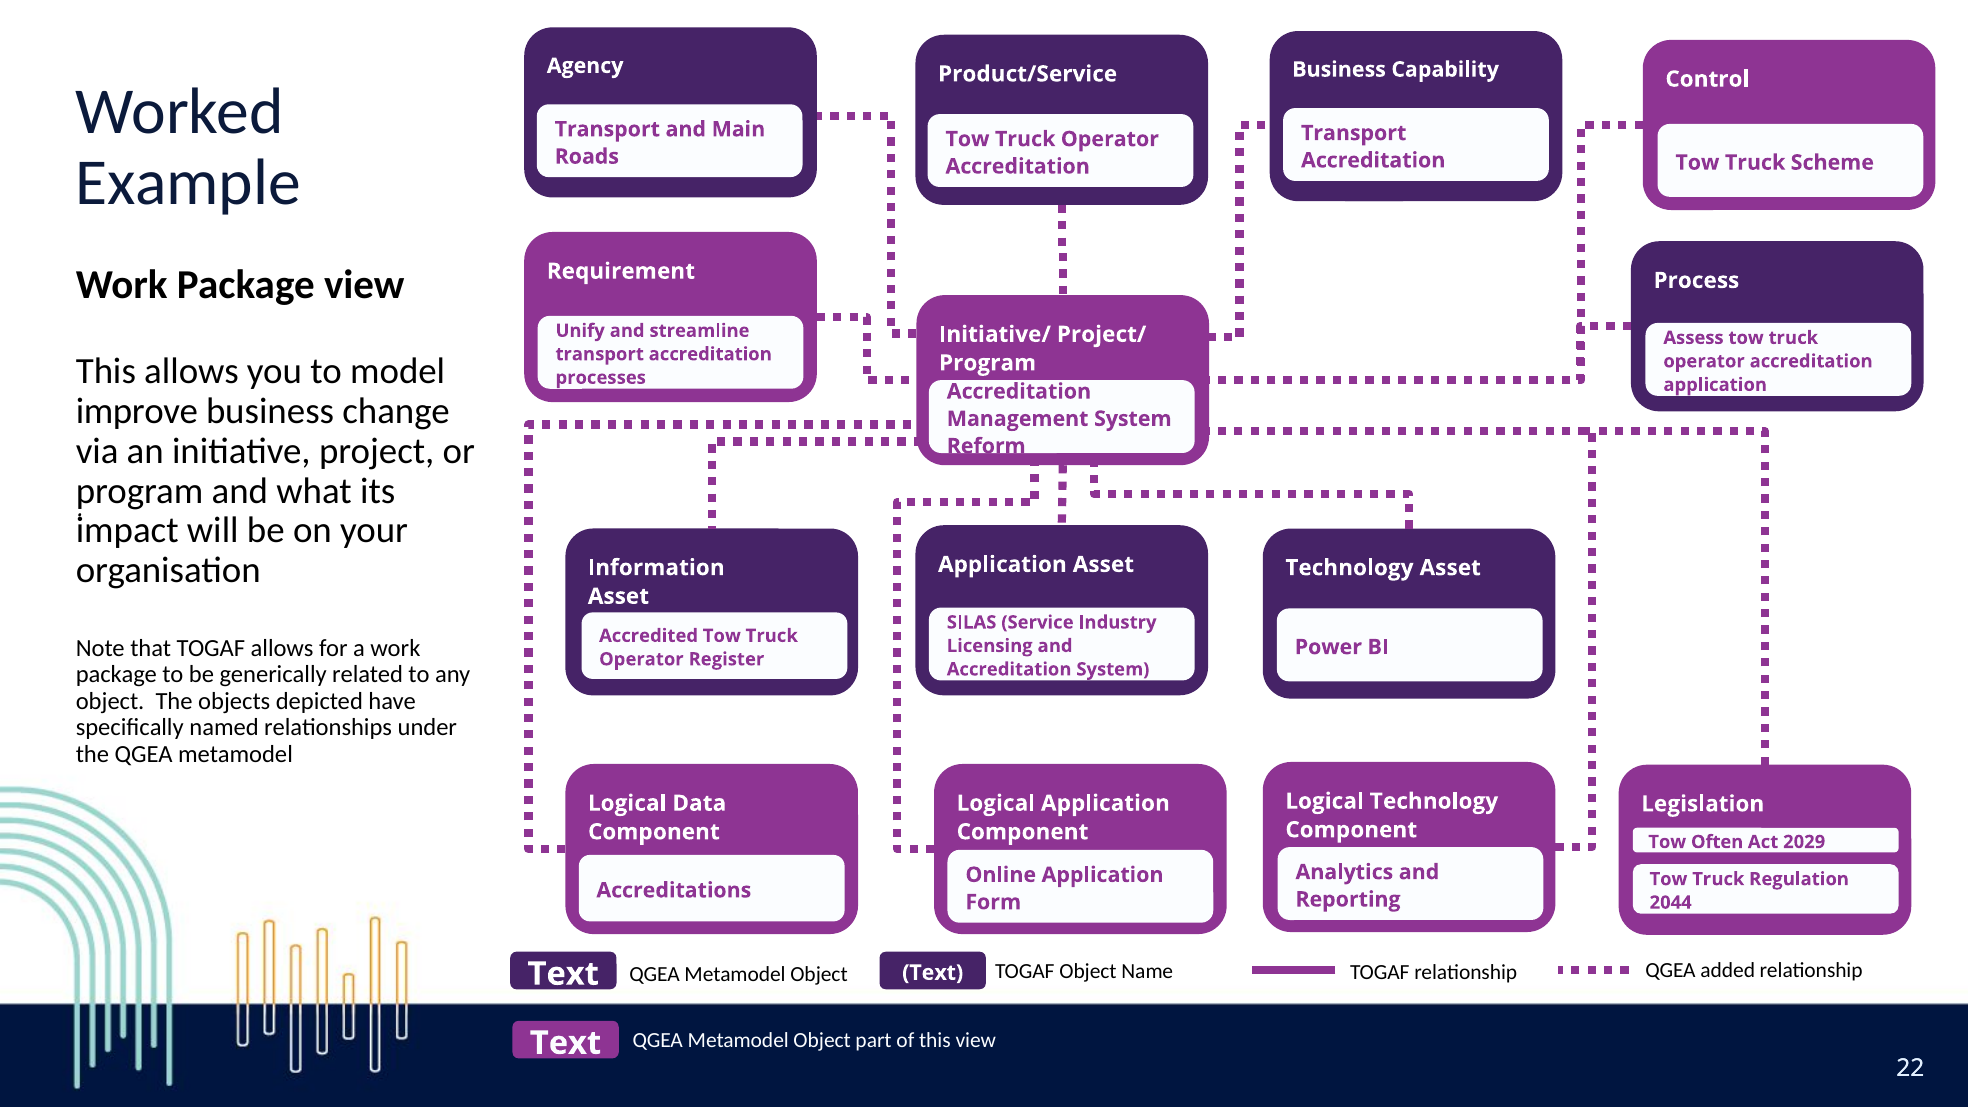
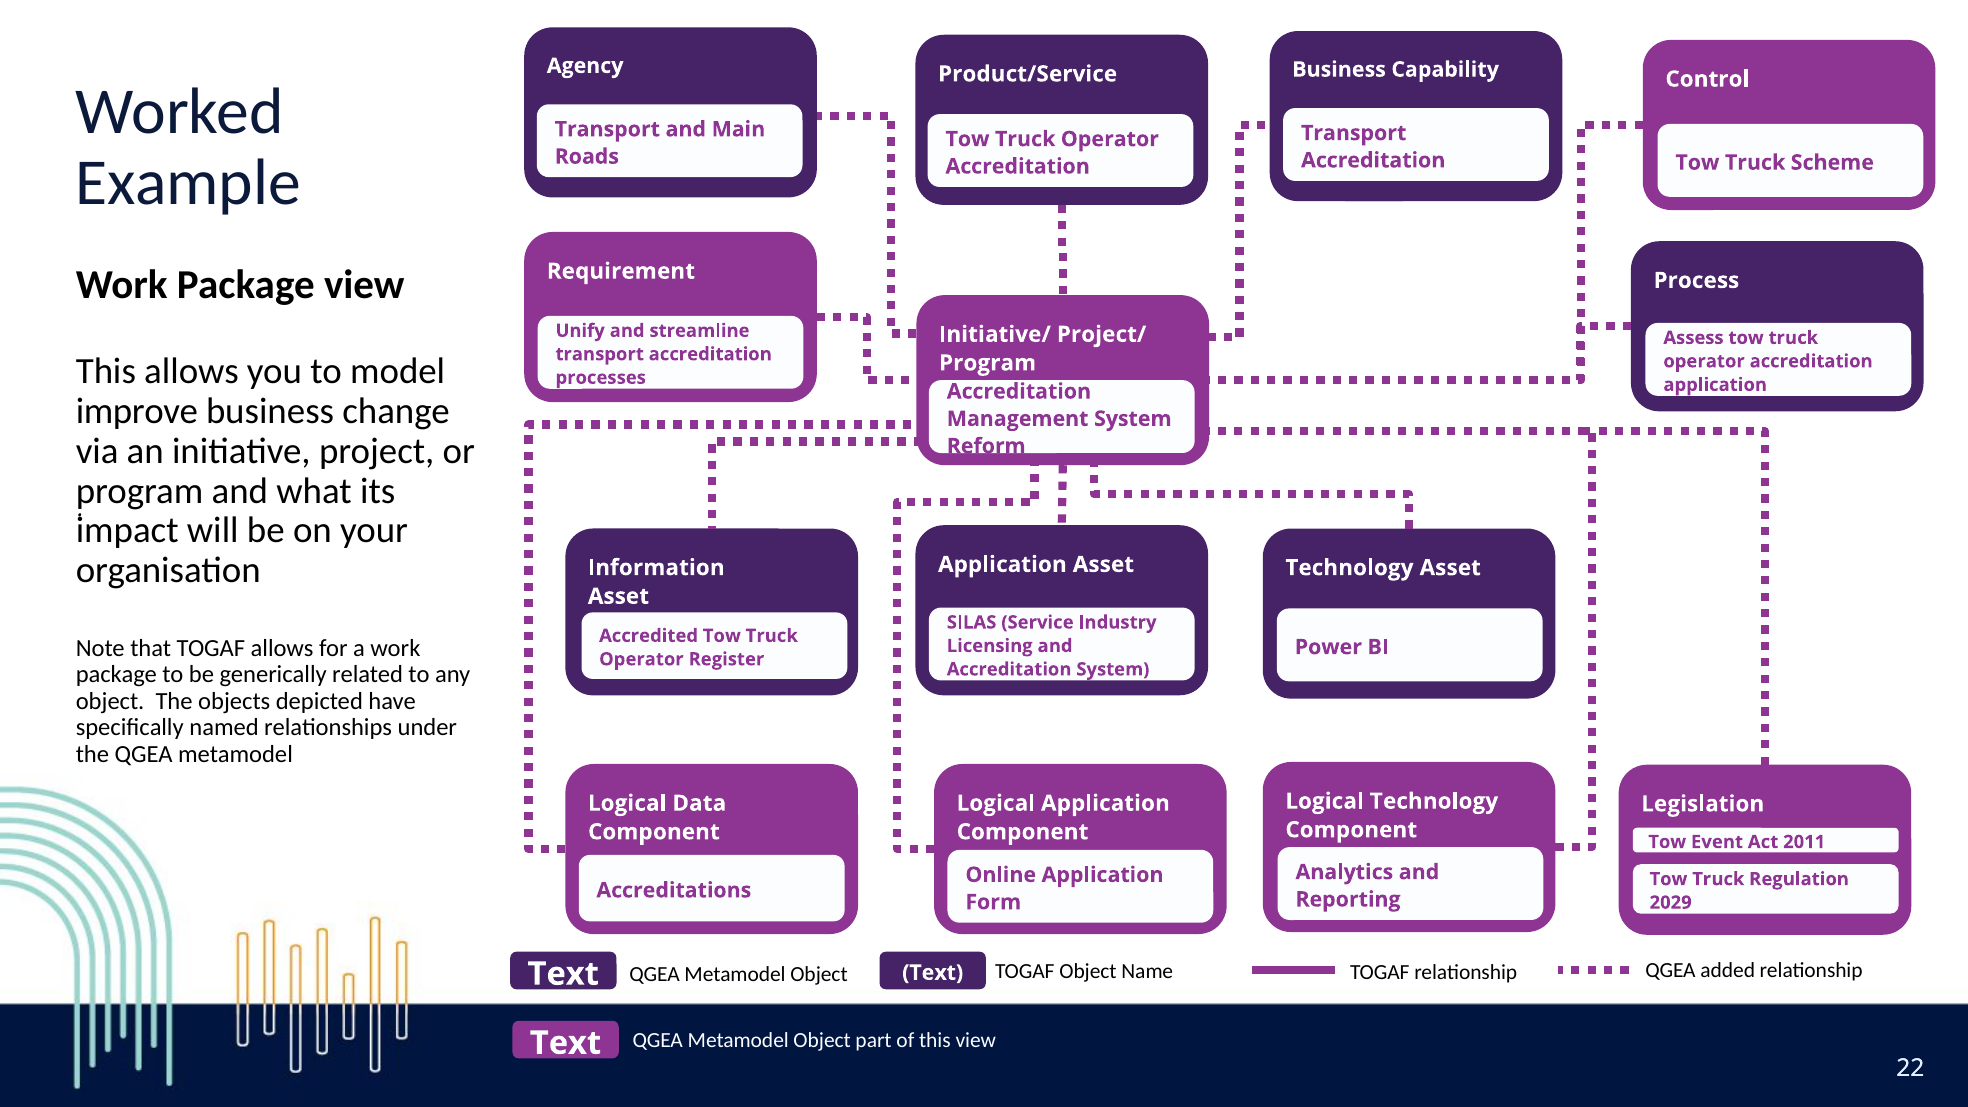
Often: Often -> Event (1717, 842)
2029: 2029 -> 2011 (1804, 842)
2044: 2044 -> 2029 (1671, 903)
